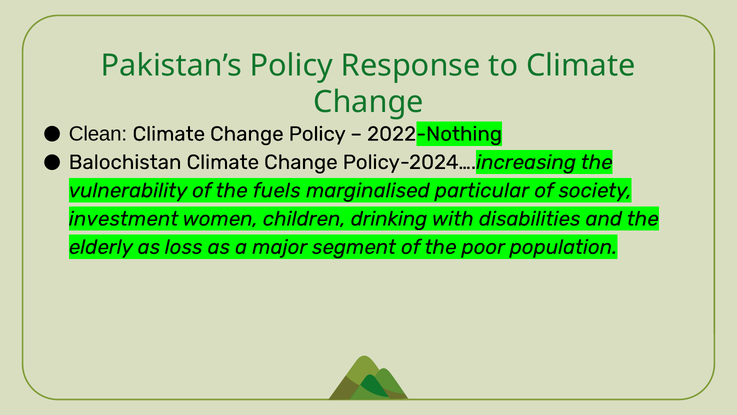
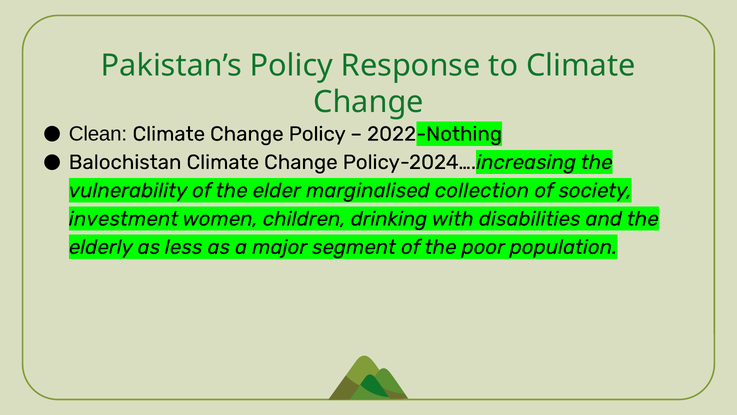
fuels: fuels -> elder (277, 190)
particular: particular -> collection (482, 190)
loss: loss -> less (184, 247)
